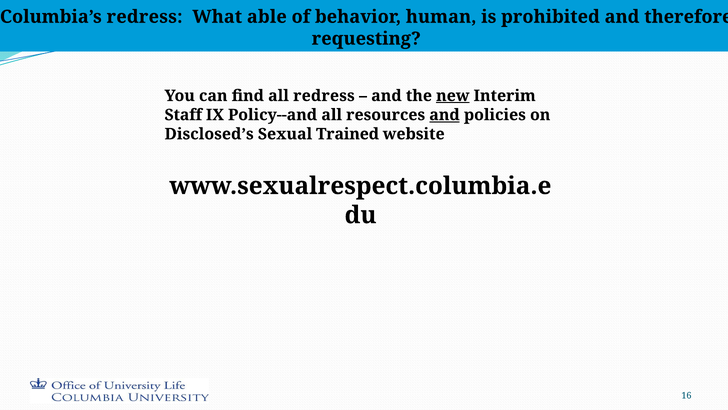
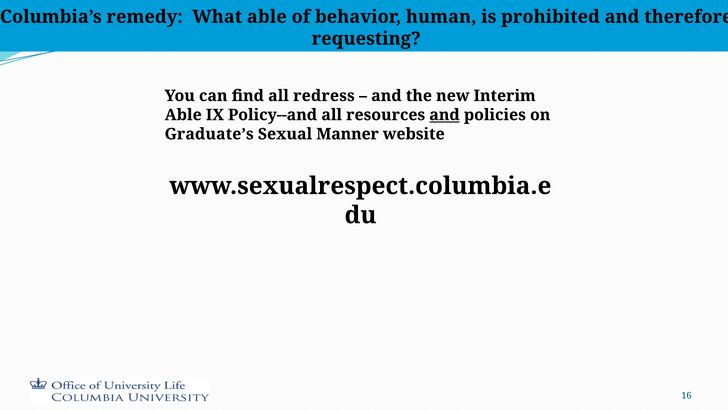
Columbia’s redress: redress -> remedy (145, 17)
new underline: present -> none (453, 96)
Staff: Staff -> Able (183, 115)
Disclosed’s: Disclosed’s -> Graduate’s (209, 134)
Trained: Trained -> Manner (348, 134)
